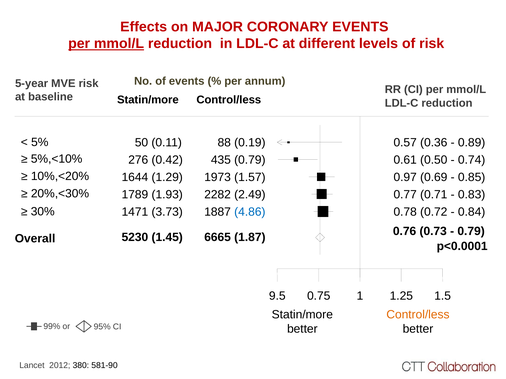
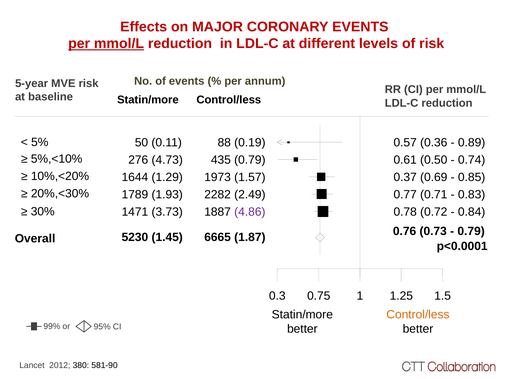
0.42: 0.42 -> 4.73 (167, 160)
0.97: 0.97 -> 0.37 (405, 177)
4.86 colour: blue -> purple (250, 212)
9.5: 9.5 -> 0.3 (277, 296)
